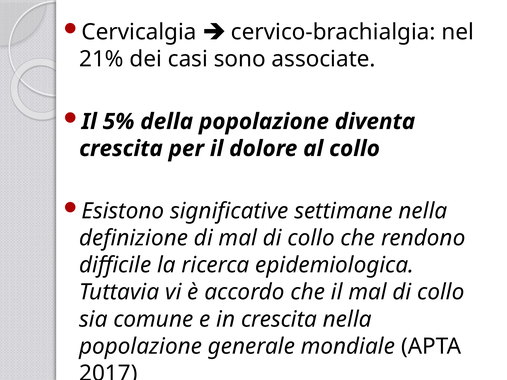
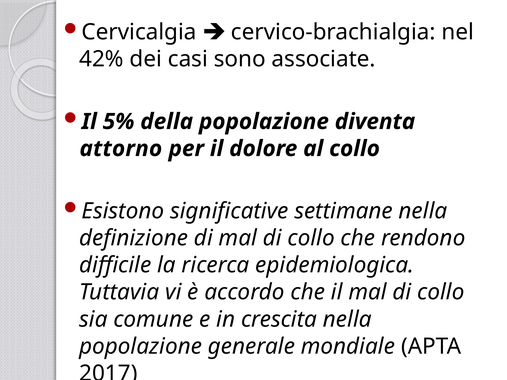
21%: 21% -> 42% (101, 59)
crescita: crescita -> attorno (121, 149)
